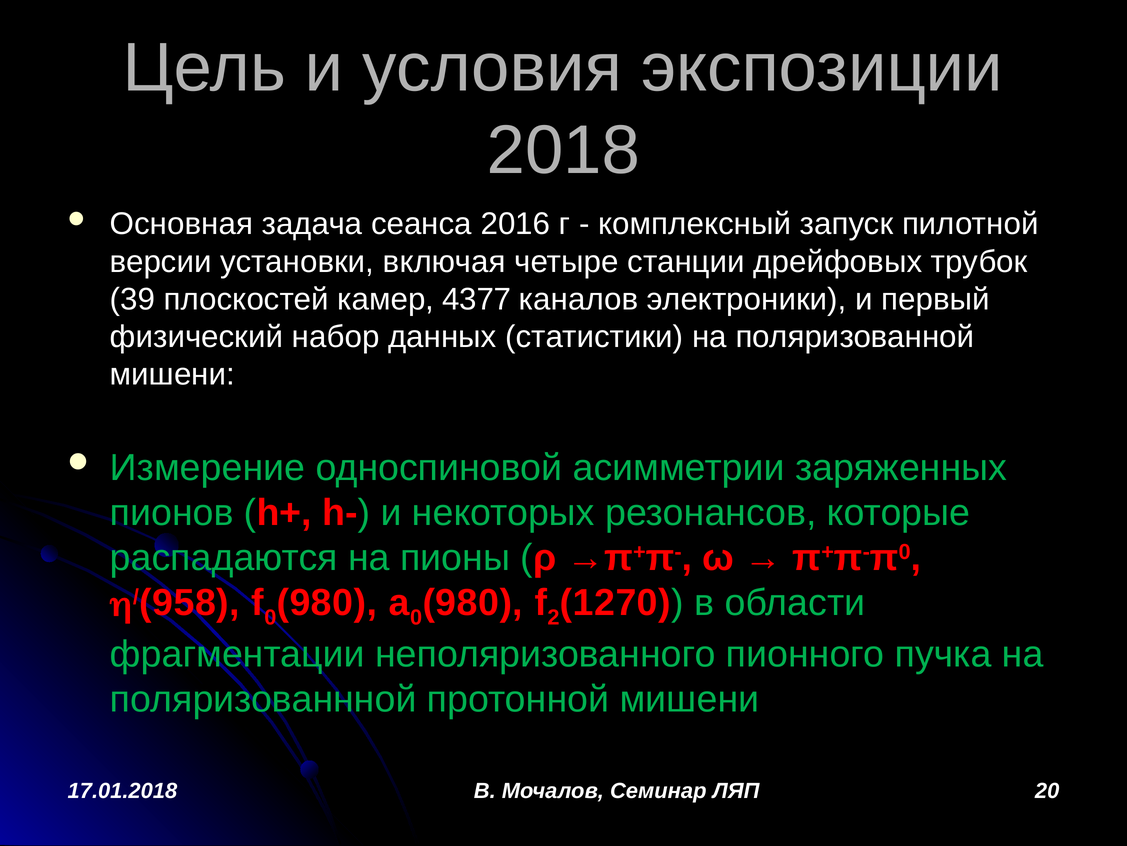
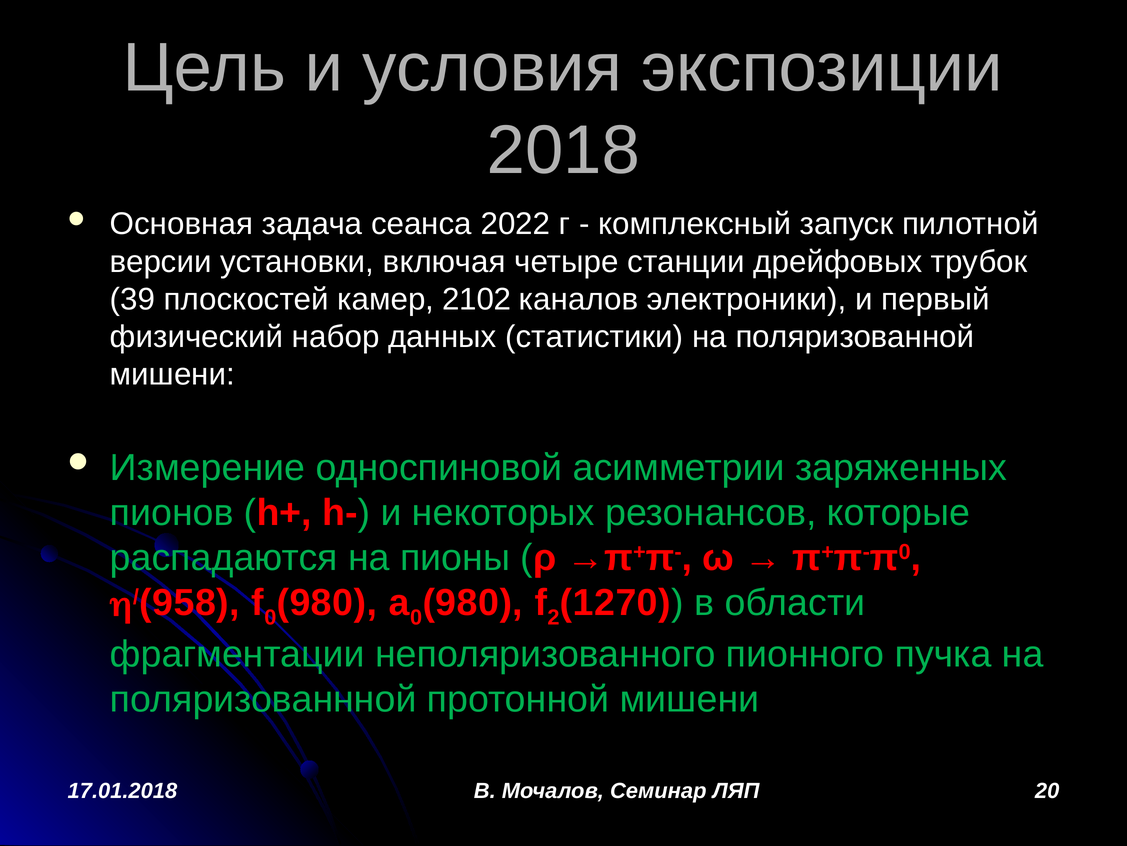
2016: 2016 -> 2022 (515, 224)
4377: 4377 -> 2102 (477, 299)
